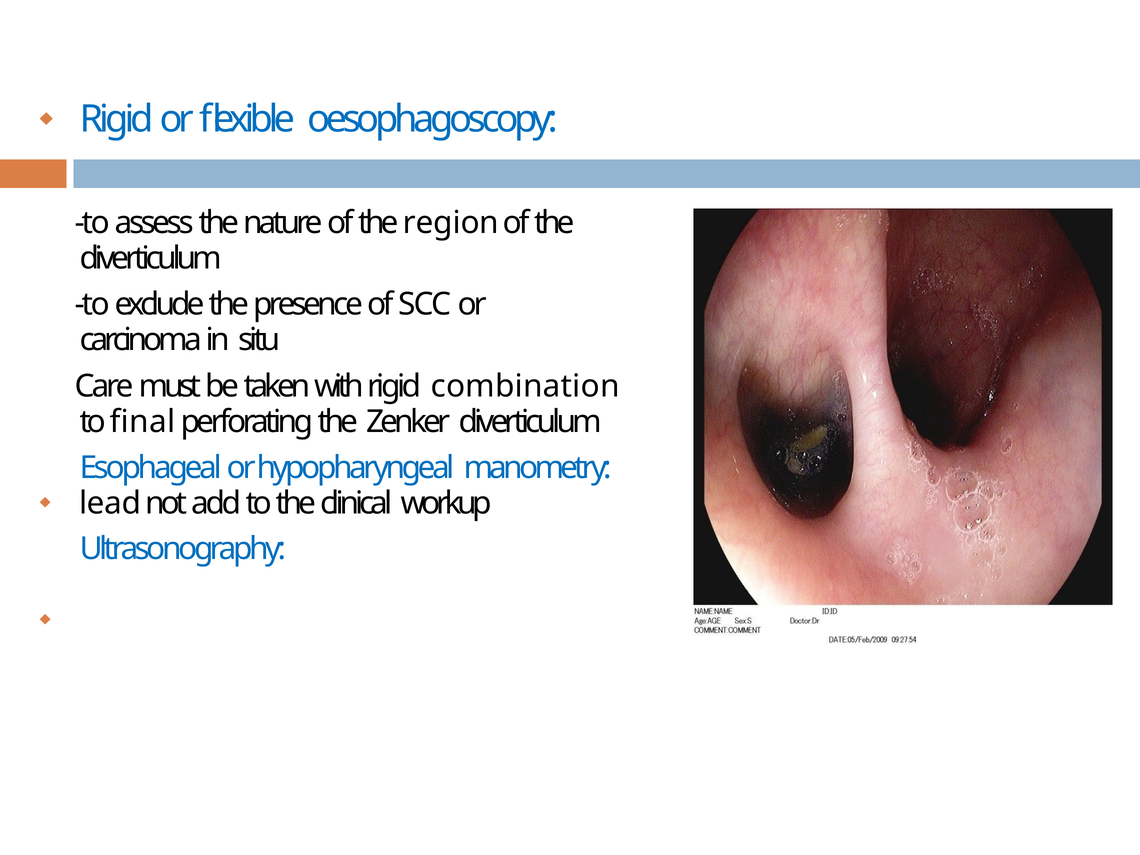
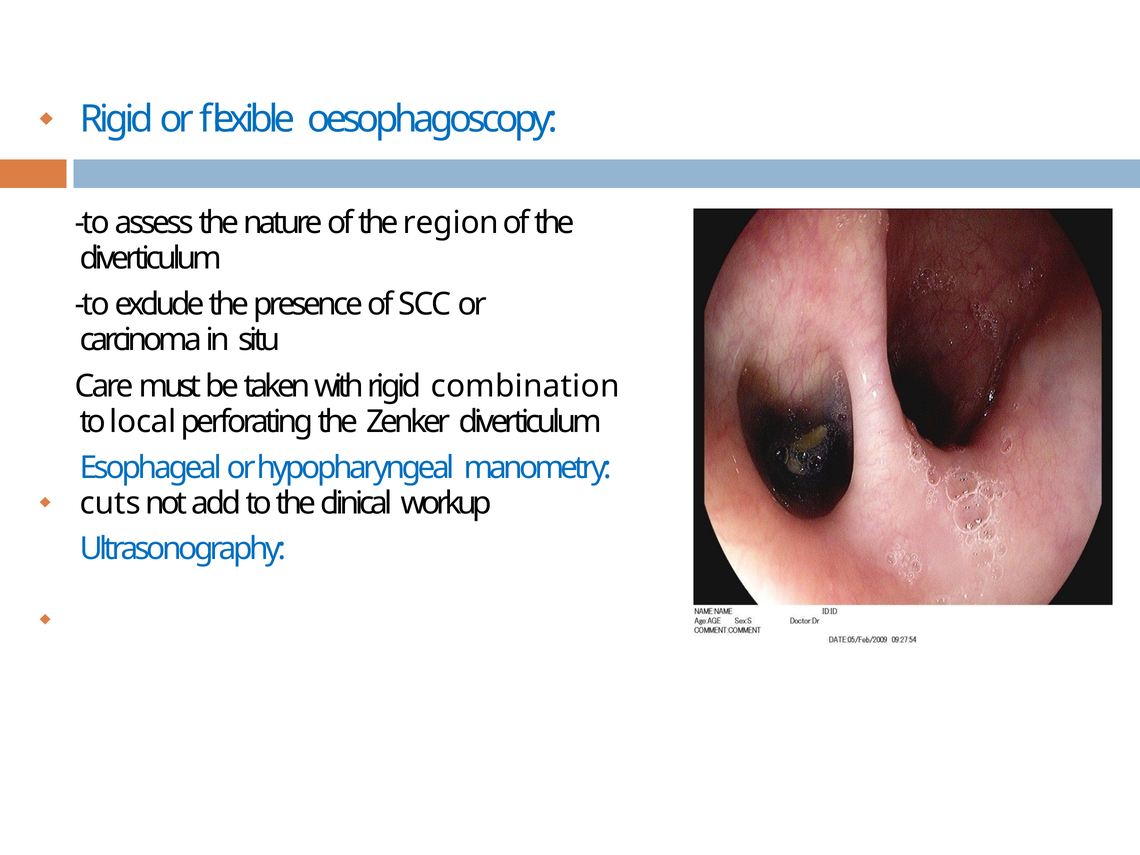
final: final -> local (143, 422)
lead: lead -> cuts (110, 503)
